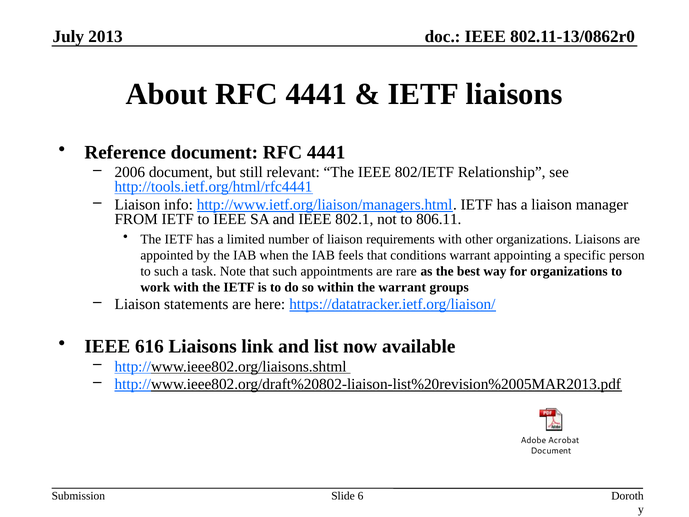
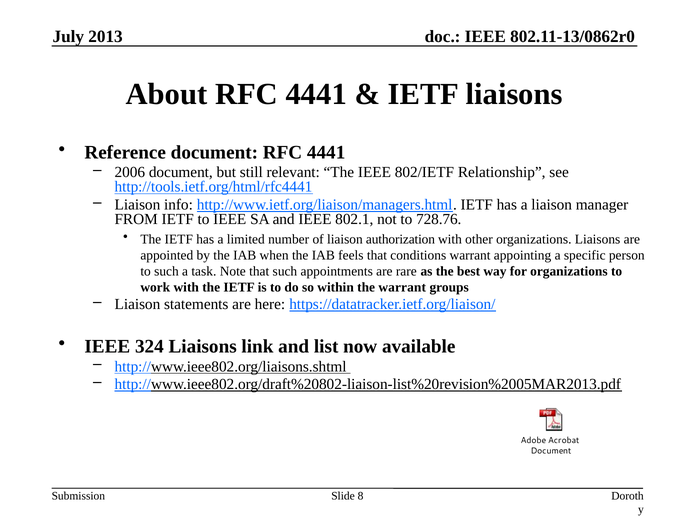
806.11: 806.11 -> 728.76 (439, 219)
requirements: requirements -> authorization (400, 239)
616: 616 -> 324 (149, 347)
6: 6 -> 8 (361, 496)
